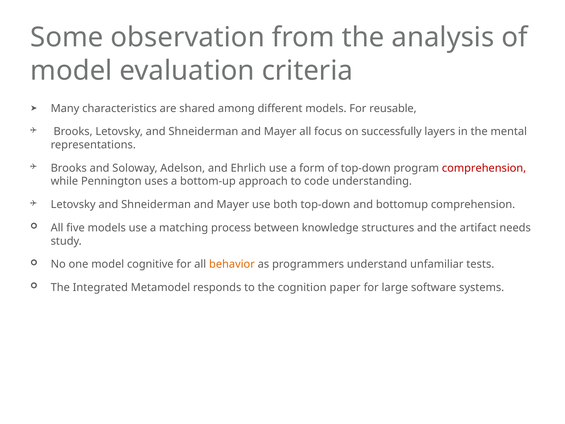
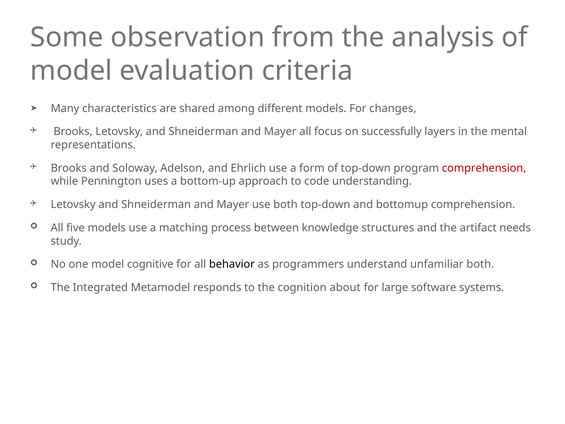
reusable: reusable -> changes (393, 108)
behavior colour: orange -> black (232, 264)
unfamiliar tests: tests -> both (480, 264)
paper: paper -> about (345, 287)
